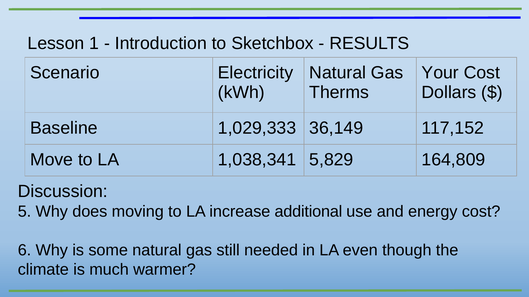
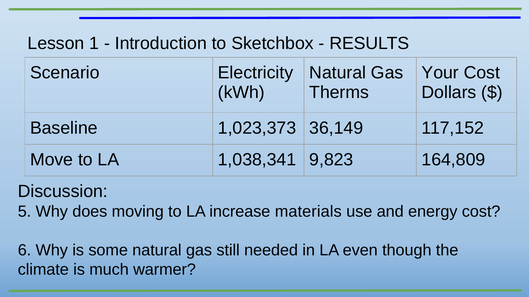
1,029,333: 1,029,333 -> 1,023,373 (257, 128)
5,829: 5,829 -> 9,823 (331, 160)
additional: additional -> materials (308, 212)
